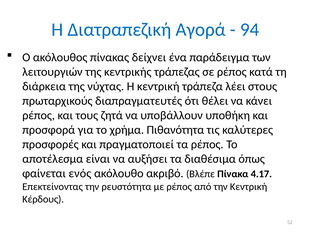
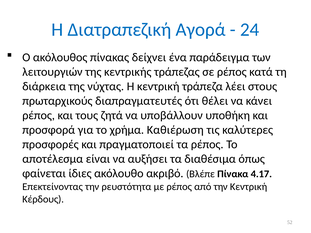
94: 94 -> 24 (250, 30)
Πιθανότητα: Πιθανότητα -> Καθιέρωση (175, 130)
ενός: ενός -> ίδιες (80, 174)
